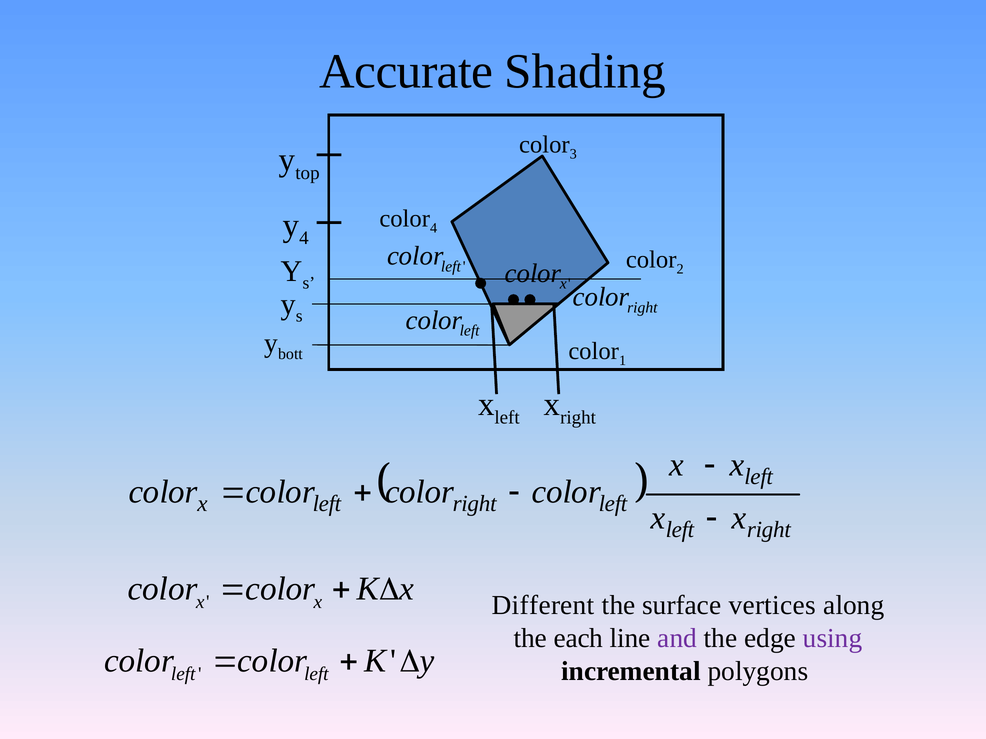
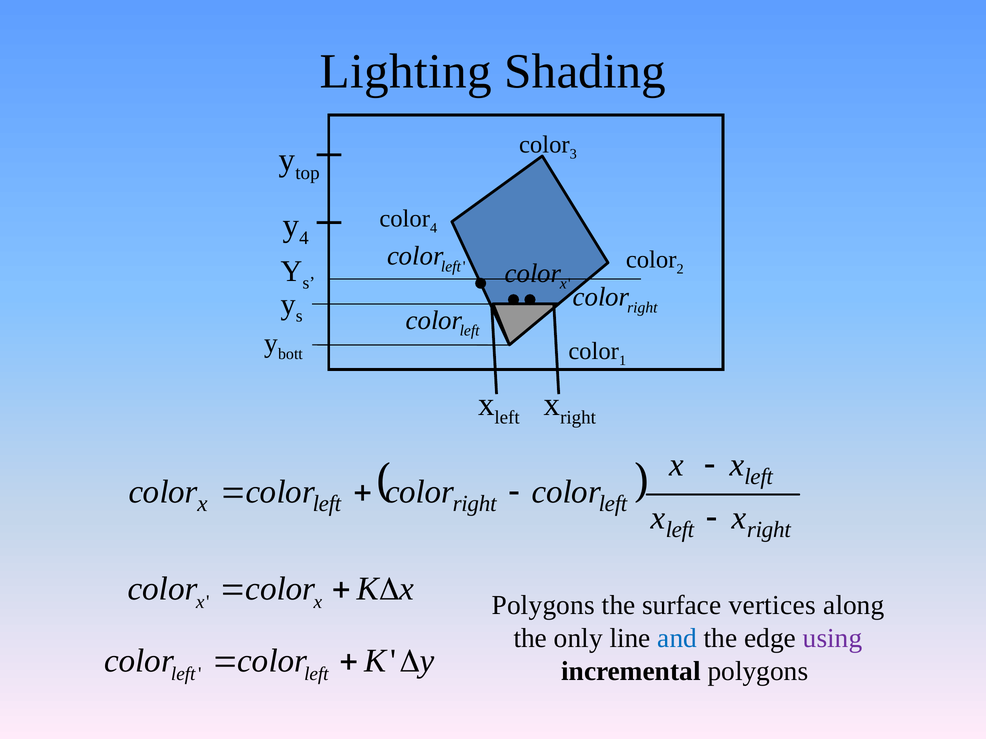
Accurate: Accurate -> Lighting (406, 72)
Different: Different -> Polygons (543, 606)
each: each -> only (578, 639)
and colour: purple -> blue (677, 639)
